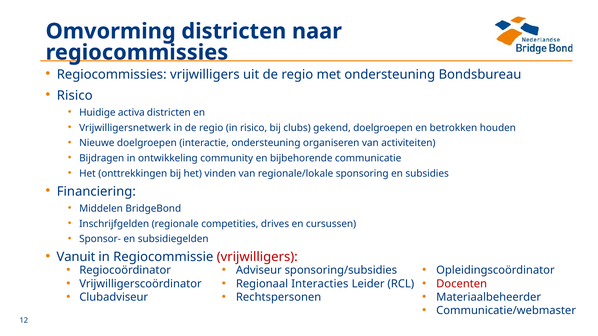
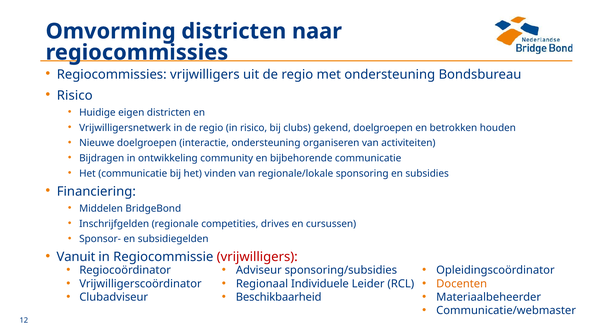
activa: activa -> eigen (131, 113)
Het onttrekkingen: onttrekkingen -> communicatie (133, 174)
Interacties: Interacties -> Individuele (320, 284)
Docenten colour: red -> orange (462, 284)
Rechtspersonen: Rechtspersonen -> Beschikbaarheid (279, 297)
